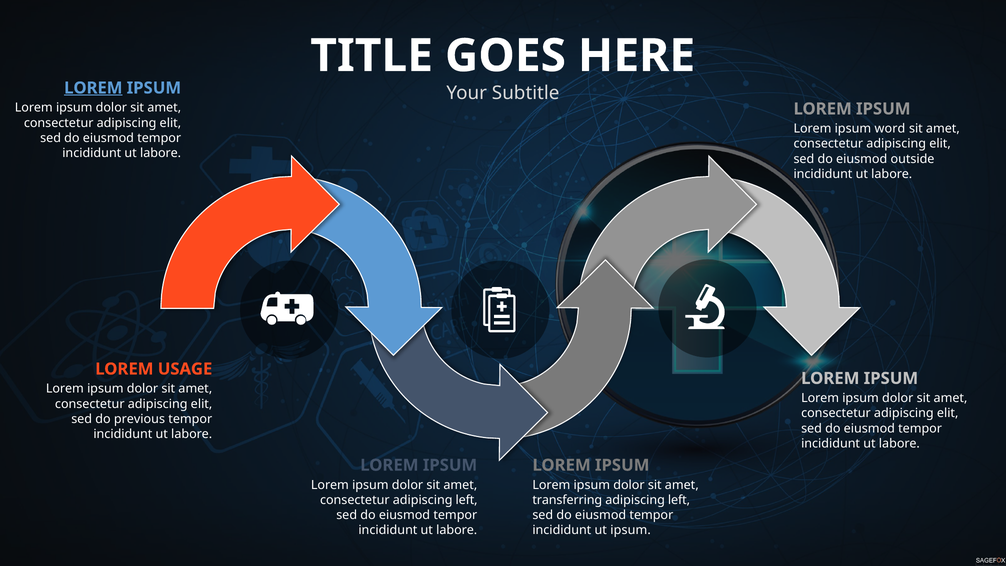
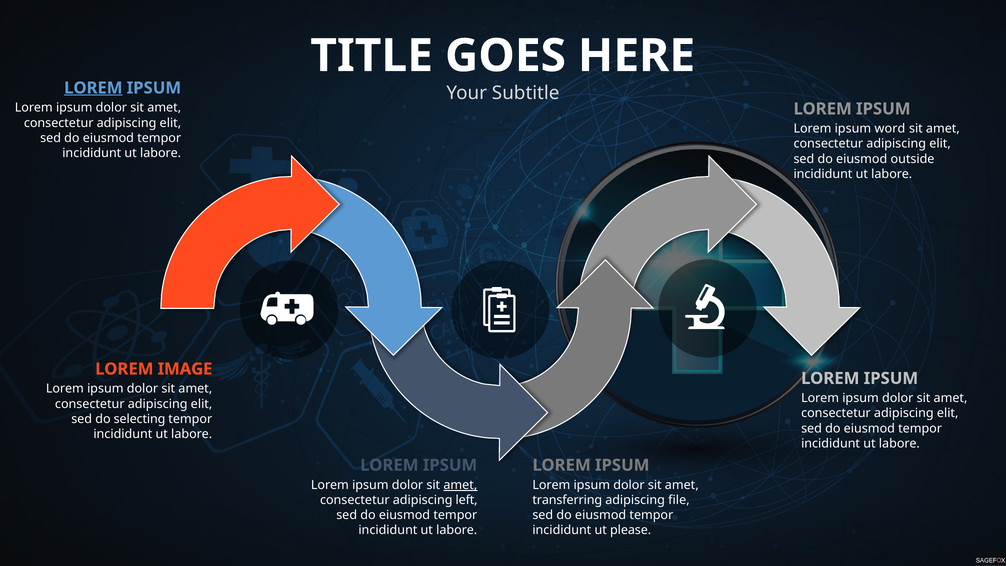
USAGE: USAGE -> IMAGE (185, 369)
previous: previous -> selecting (140, 419)
amet underline: none -> present (460, 485)
left: left -> file (679, 500)
ut ipsum: ipsum -> please (631, 530)
